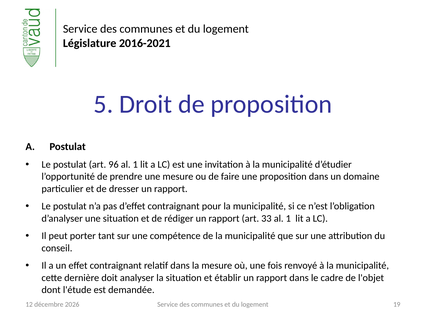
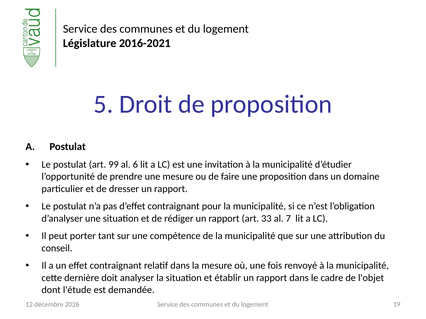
96: 96 -> 99 (114, 165)
1: 1 -> 6 (135, 165)
33 al 1: 1 -> 7 (288, 219)
